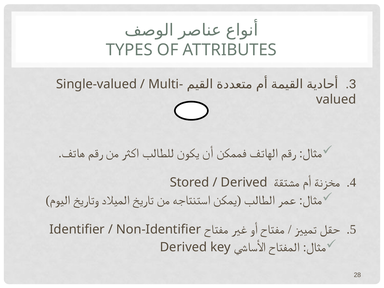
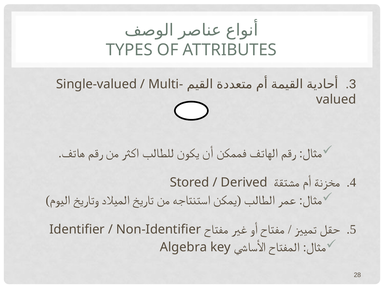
Derived: Derived -> Algebra (183, 247)
